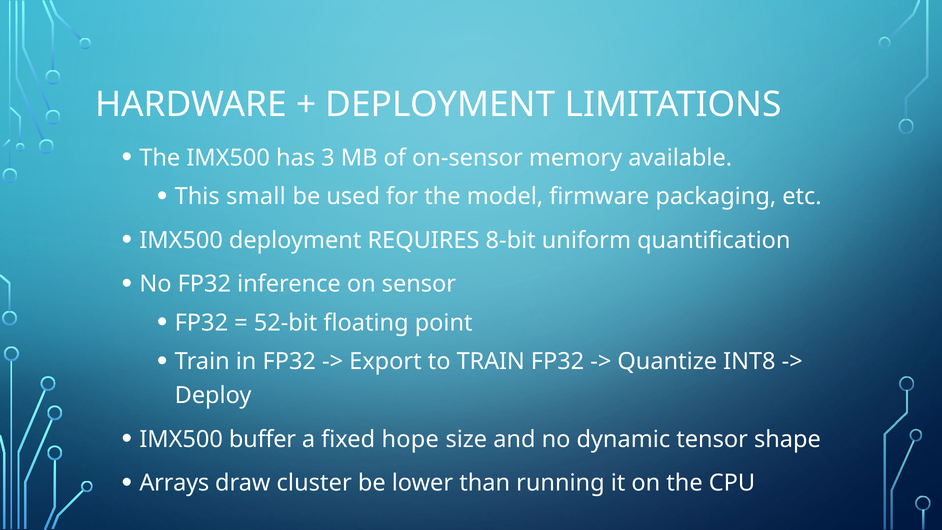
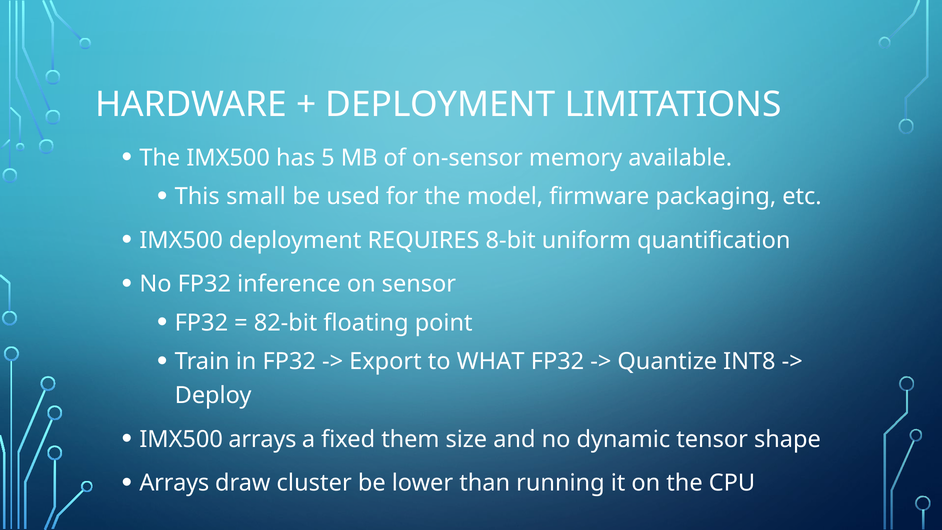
3: 3 -> 5 (328, 158)
52-bit: 52-bit -> 82-bit (286, 323)
to TRAIN: TRAIN -> WHAT (491, 362)
IMX500 buffer: buffer -> arrays (262, 439)
hope: hope -> them (410, 439)
